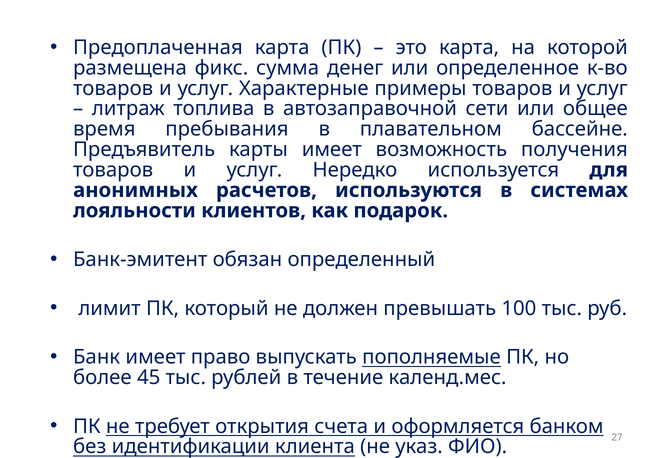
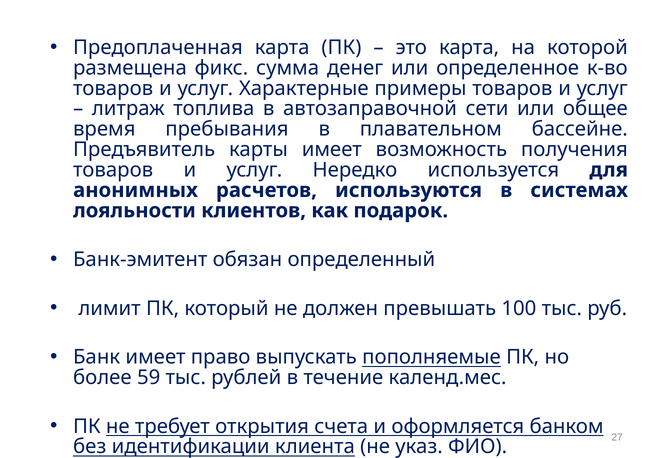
45: 45 -> 59 (149, 378)
